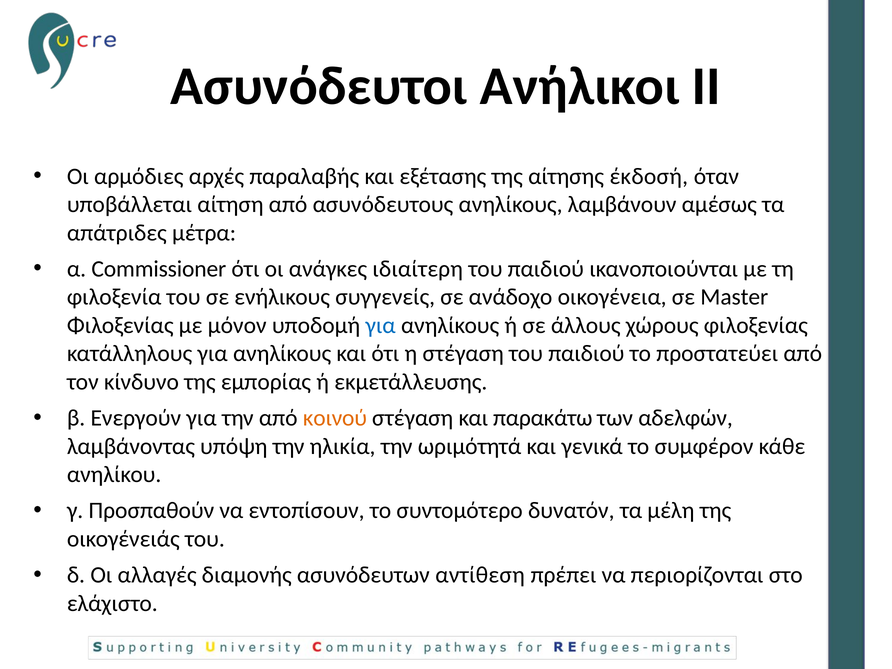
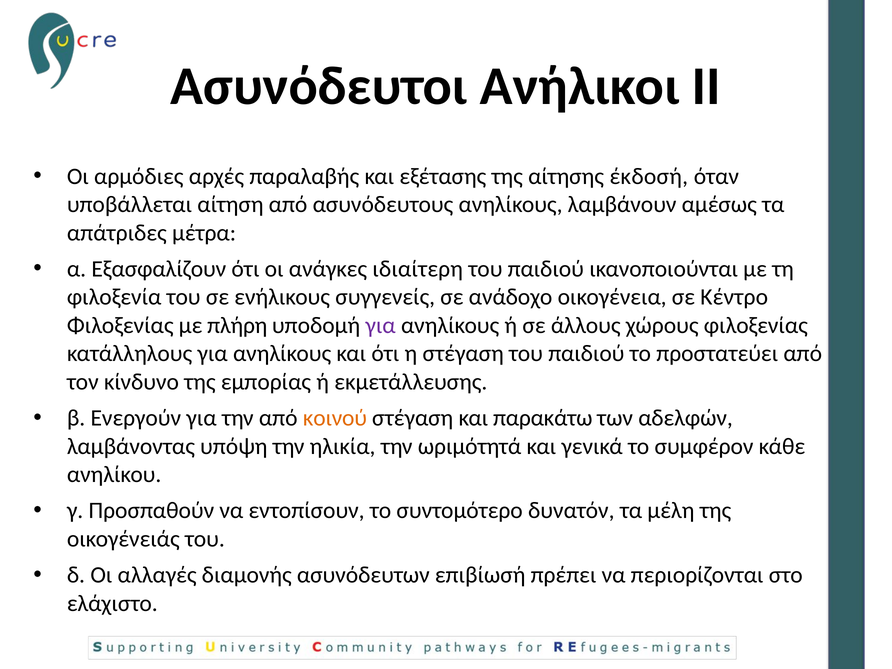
Commissioner: Commissioner -> Εξασφαλίζουν (159, 269)
Master: Master -> Κέντρο (734, 297)
μόνον: μόνον -> πλήρη (237, 325)
για colour: blue -> purple (381, 325)
αντίθεση: αντίθεση -> επιβίωσή (480, 575)
